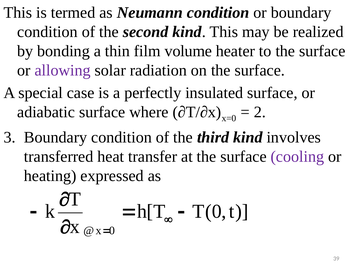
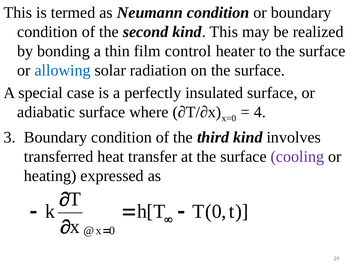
volume: volume -> control (188, 51)
allowing colour: purple -> blue (63, 70)
2: 2 -> 4 (260, 112)
